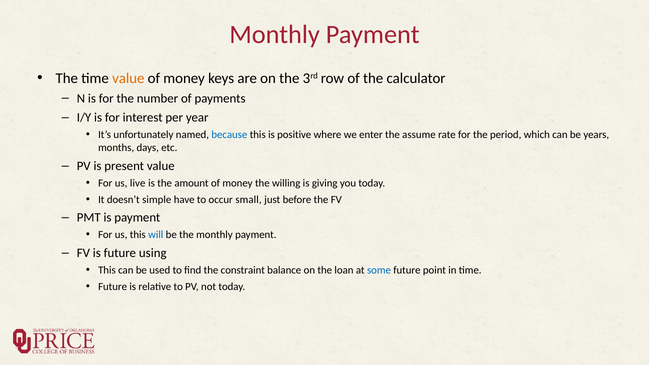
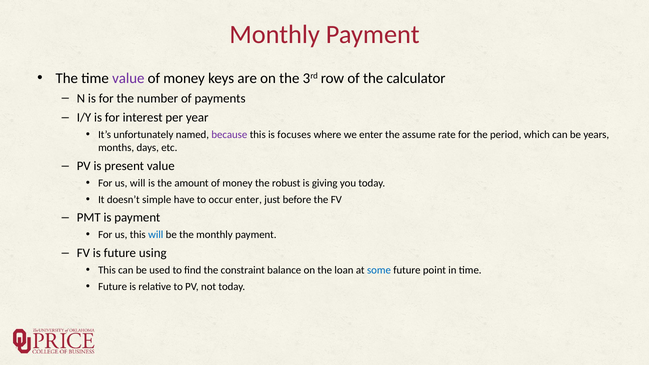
value colour: orange -> purple (128, 78)
because colour: blue -> purple (229, 135)
positive: positive -> focuses (294, 135)
us live: live -> will (138, 183)
willing: willing -> robust (286, 183)
occur small: small -> enter (249, 199)
